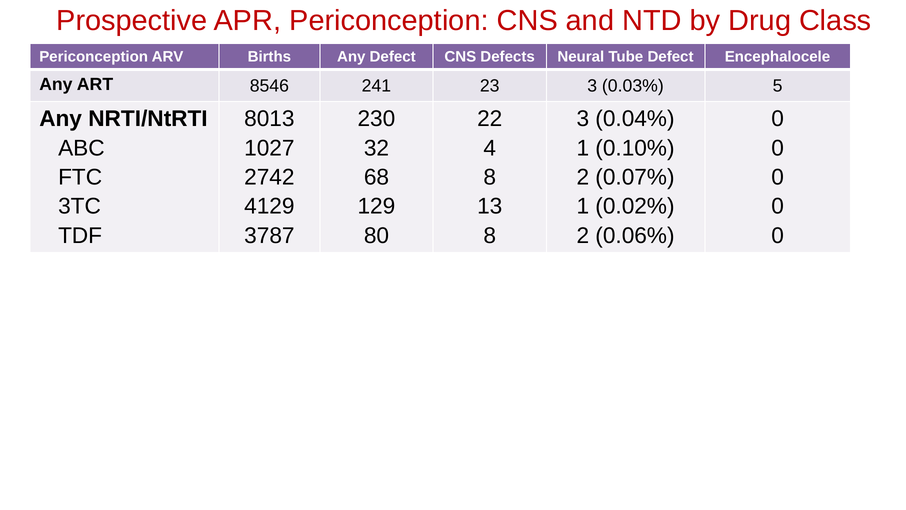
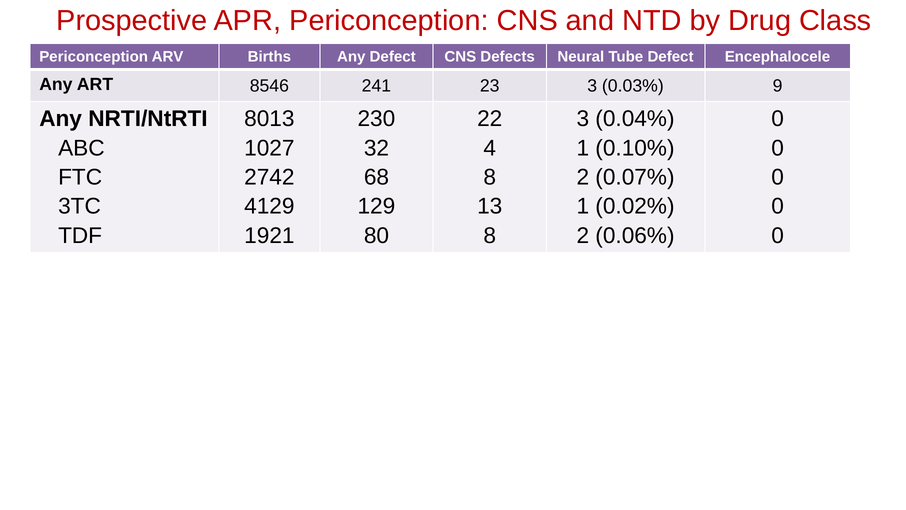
5: 5 -> 9 (778, 86)
3787: 3787 -> 1921 (269, 235)
